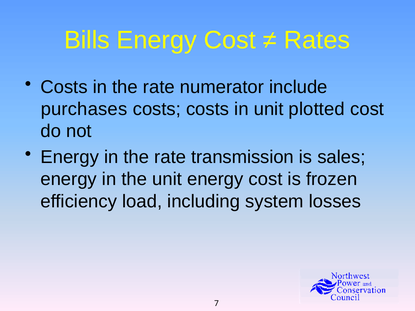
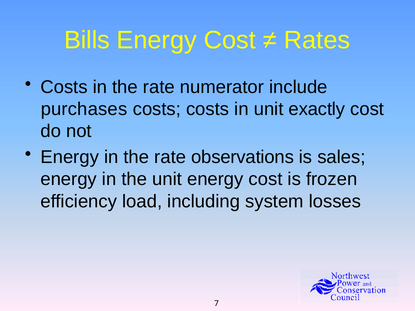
plotted: plotted -> exactly (317, 109)
transmission: transmission -> observations (243, 157)
